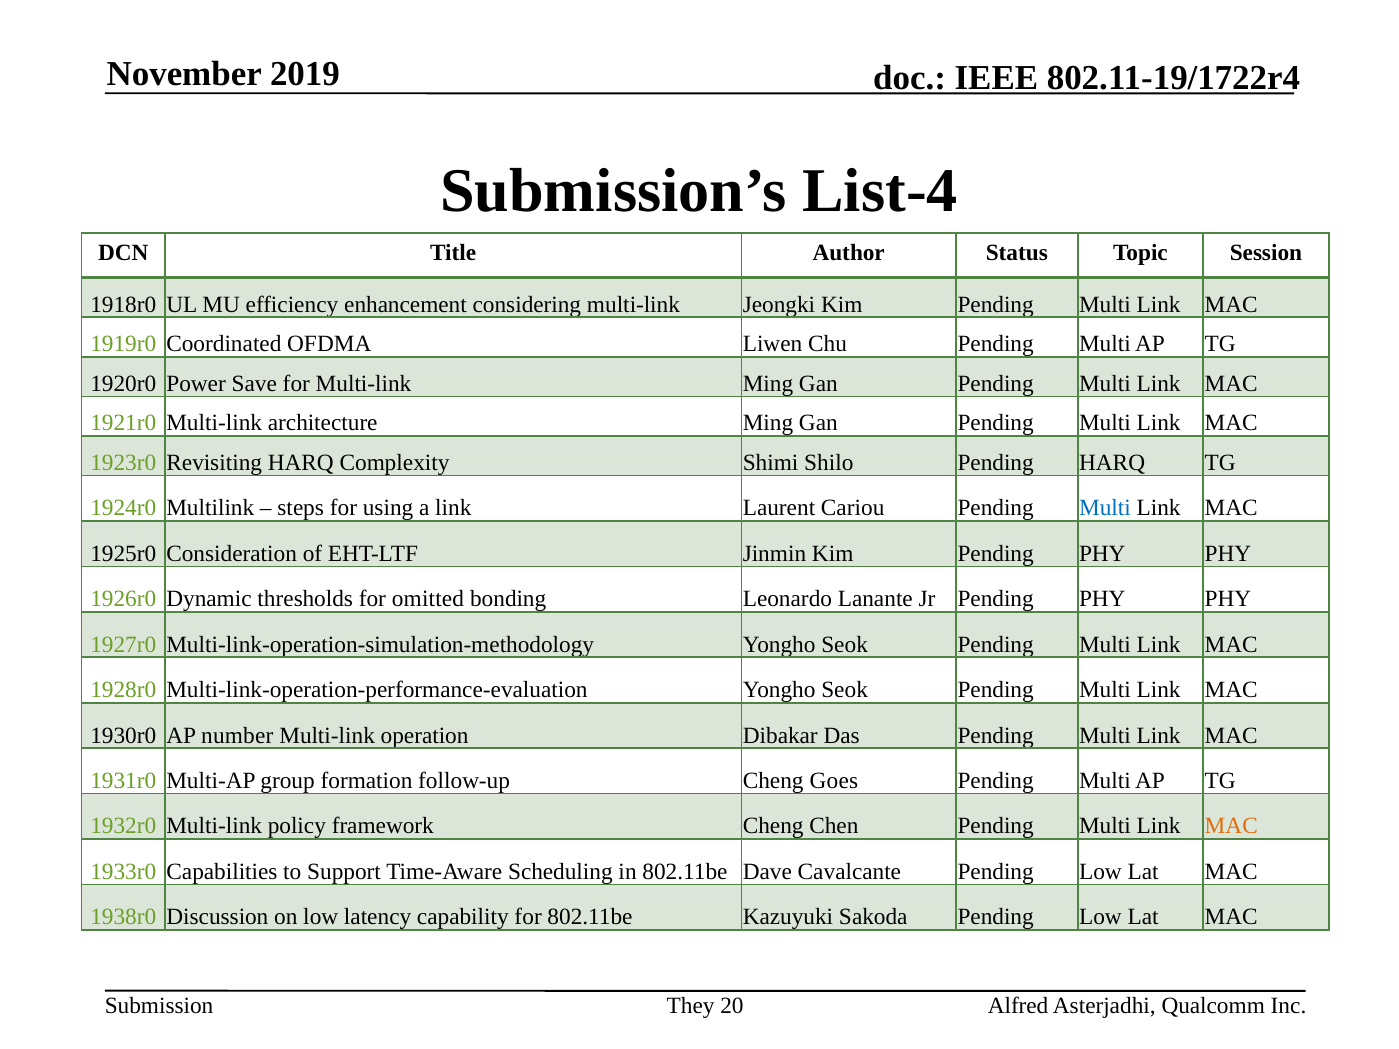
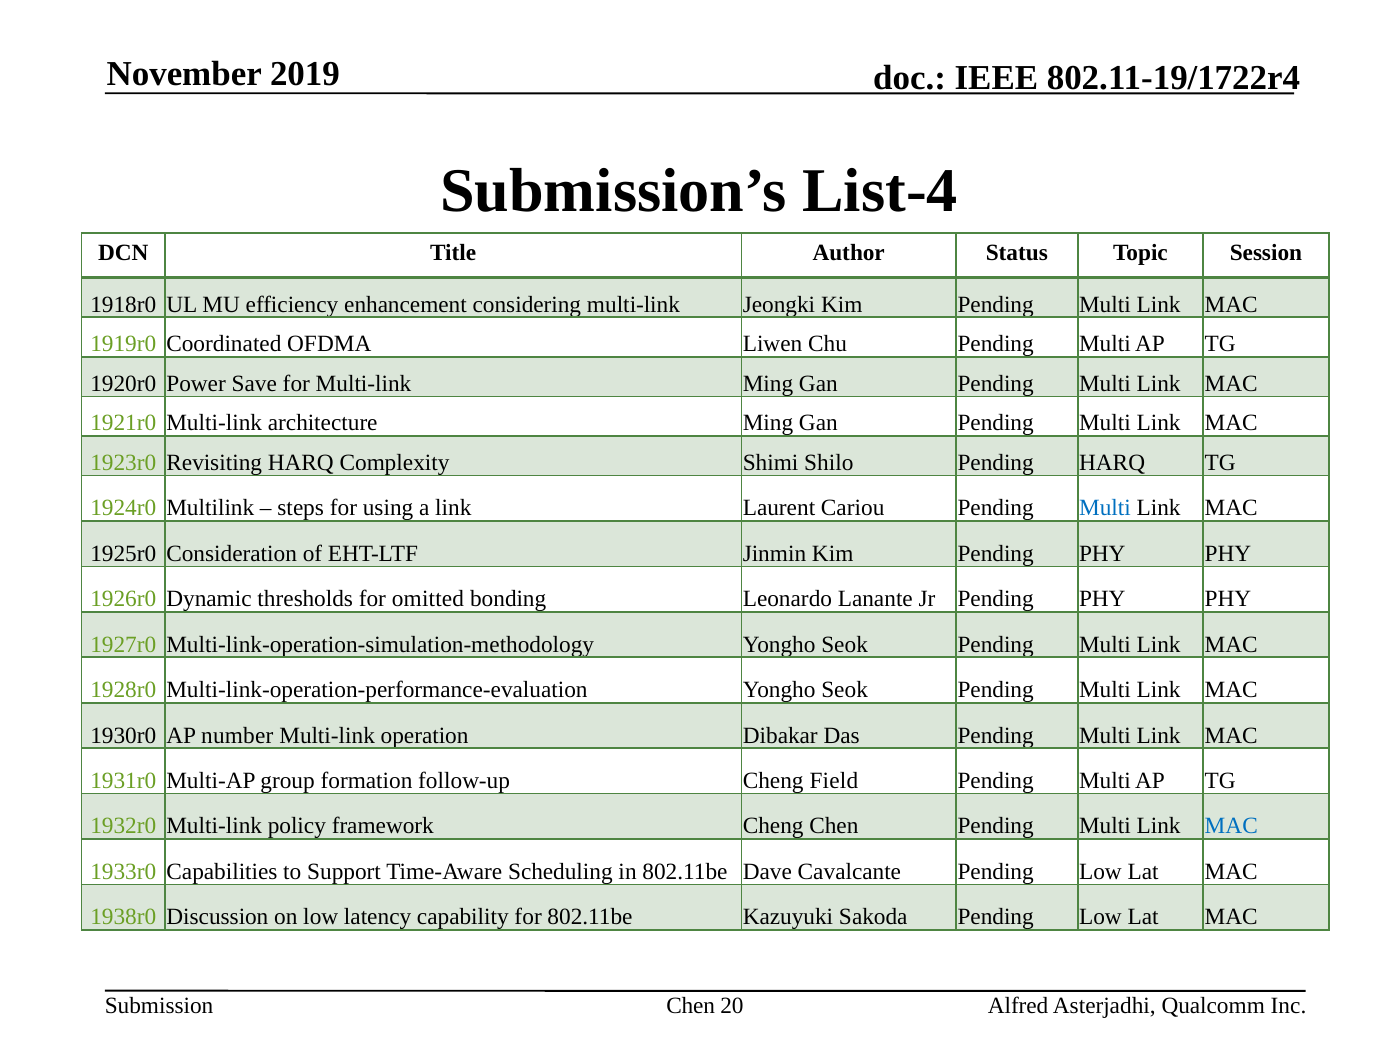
Goes: Goes -> Field (834, 781)
MAC colour: orange -> blue (1231, 826)
They: They -> Chen (691, 1006)
